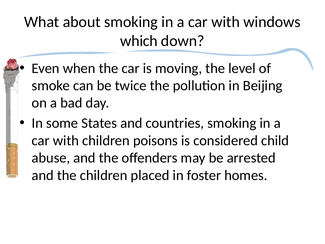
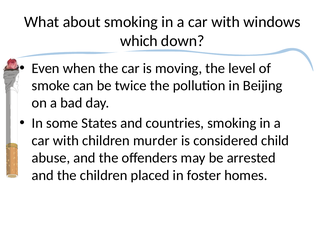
poisons: poisons -> murder (155, 140)
